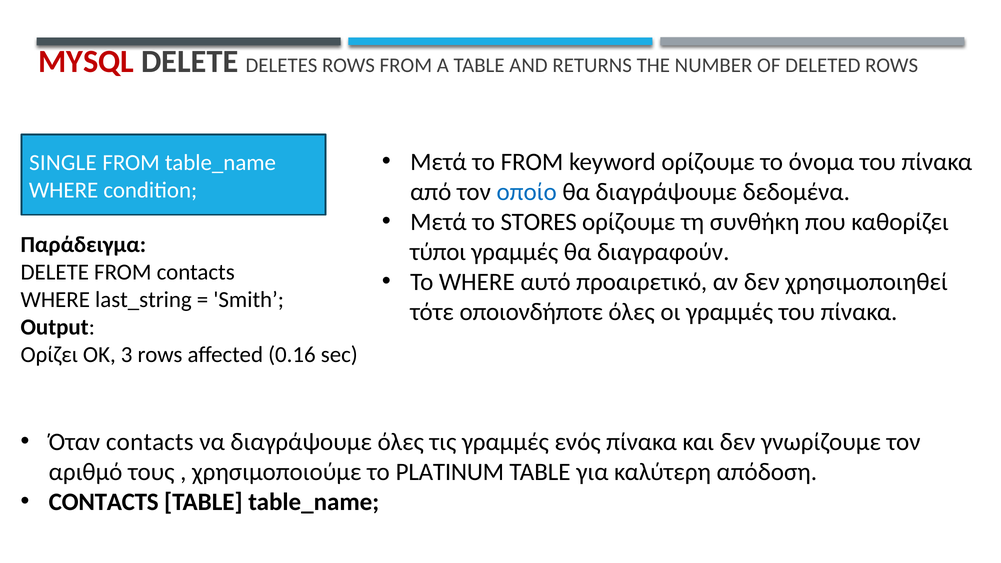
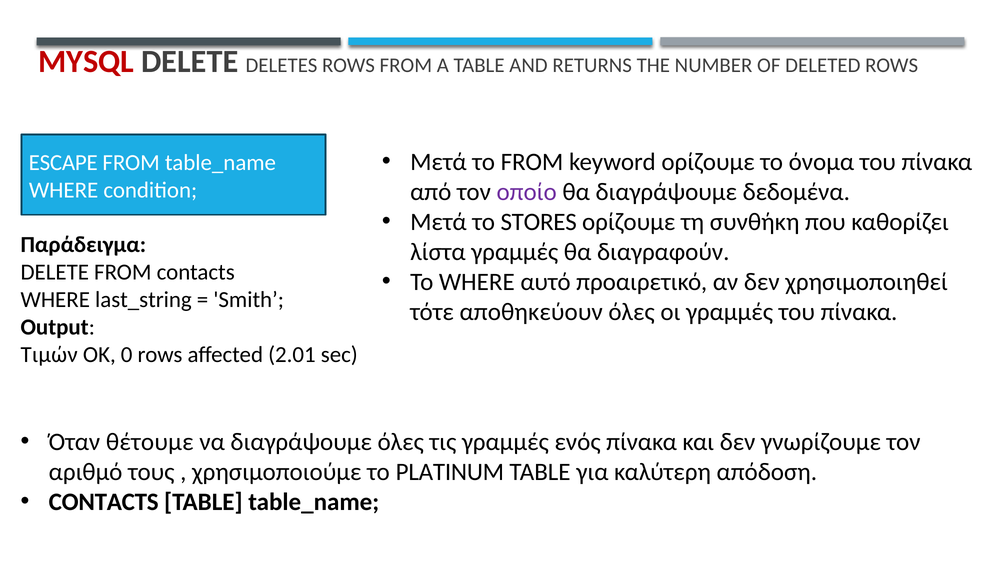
SINGLE: SINGLE -> ESCAPE (63, 162)
οποίο colour: blue -> purple (527, 192)
τύποι: τύποι -> λίστα (438, 252)
οποιονδήποτε: οποιονδήποτε -> αποθηκεύουν (531, 312)
Ορίζει: Ορίζει -> Τιμών (49, 355)
3: 3 -> 0 (127, 355)
0.16: 0.16 -> 2.01 (292, 355)
Όταν contacts: contacts -> θέτουμε (150, 442)
